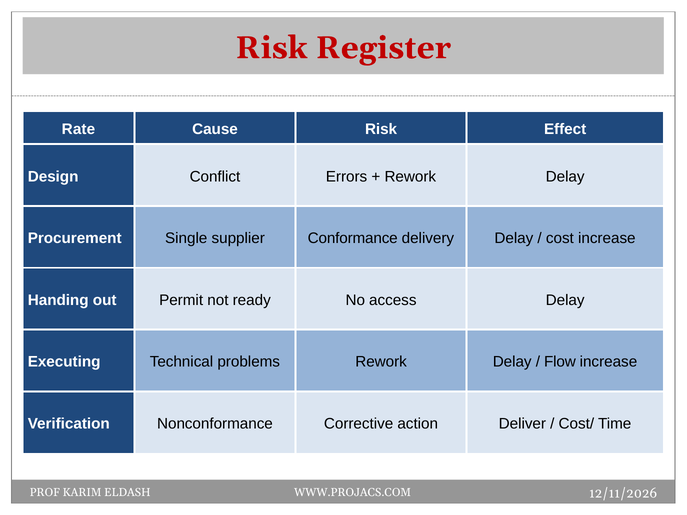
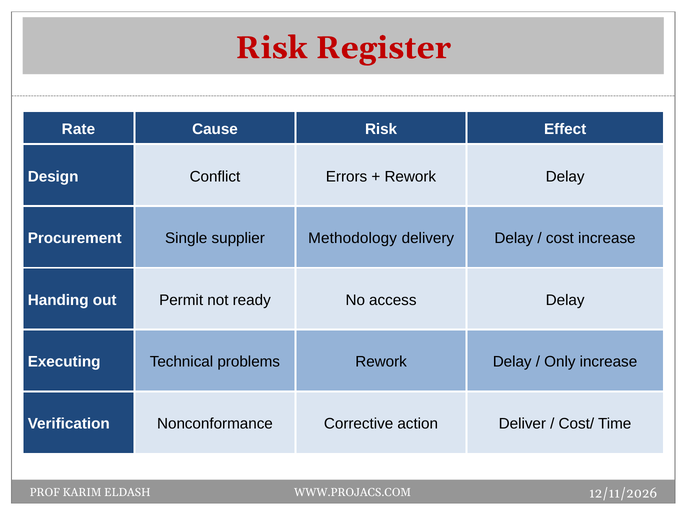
Conformance: Conformance -> Methodology (353, 238)
Flow: Flow -> Only (560, 362)
